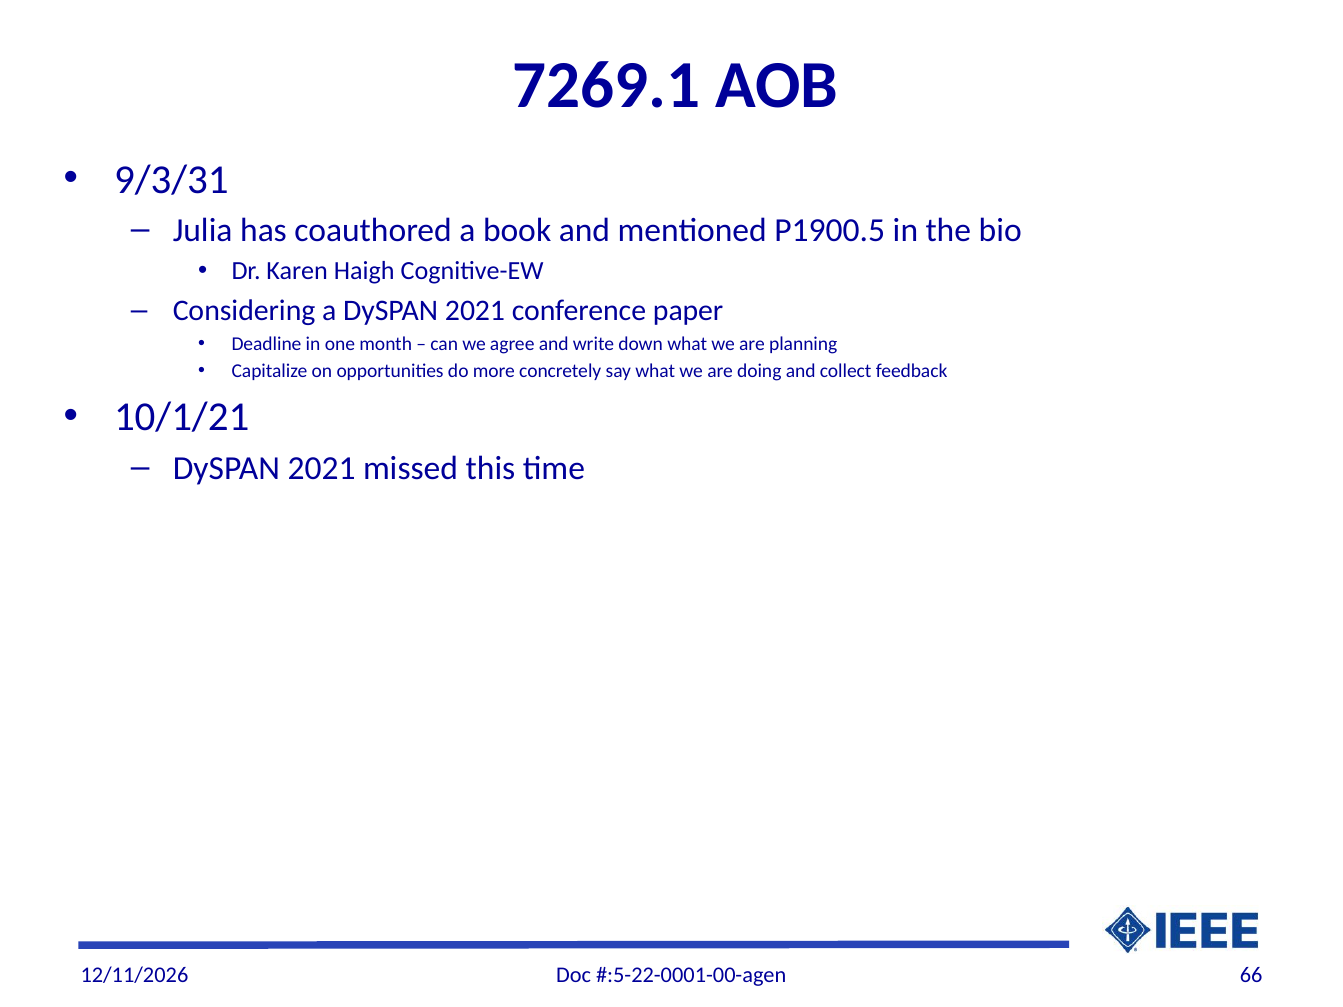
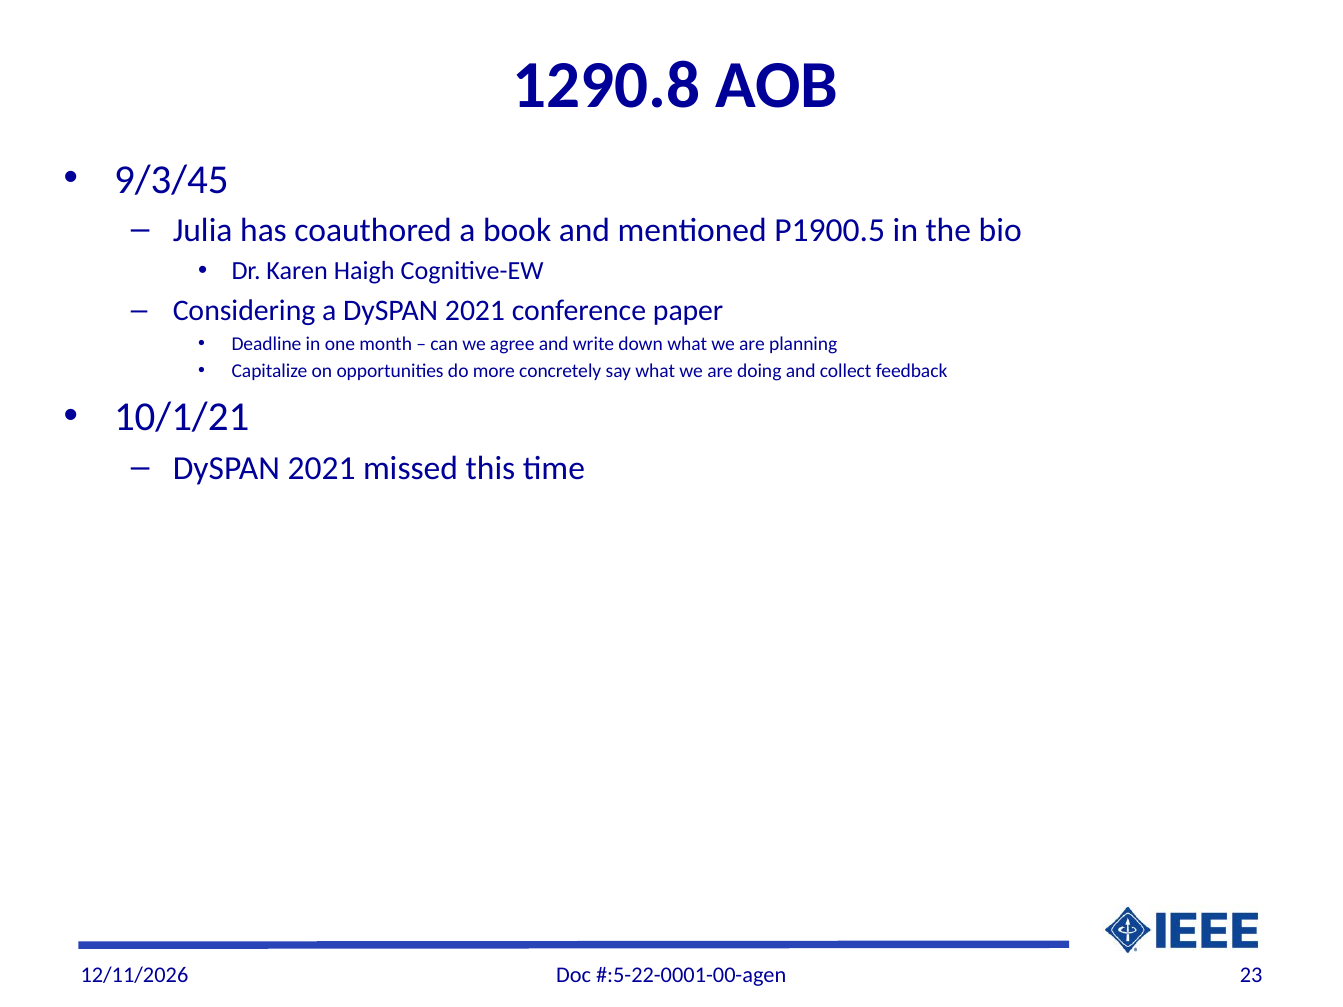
7269.1: 7269.1 -> 1290.8 (606, 85)
9/3/31: 9/3/31 -> 9/3/45 (171, 180)
66: 66 -> 23 (1251, 975)
